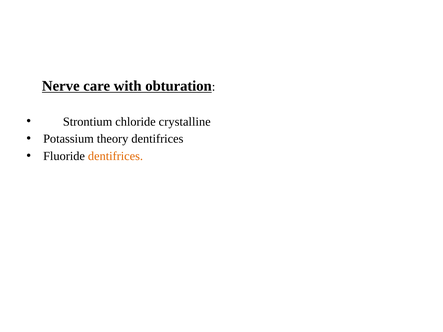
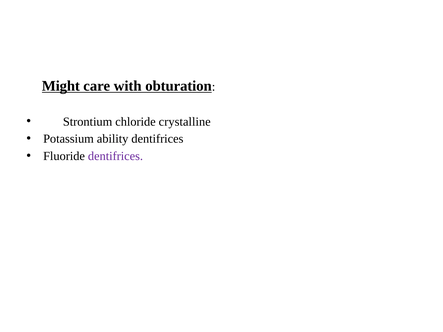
Nerve: Nerve -> Might (61, 86)
theory: theory -> ability (113, 139)
dentifrices colour: orange -> purple (116, 156)
